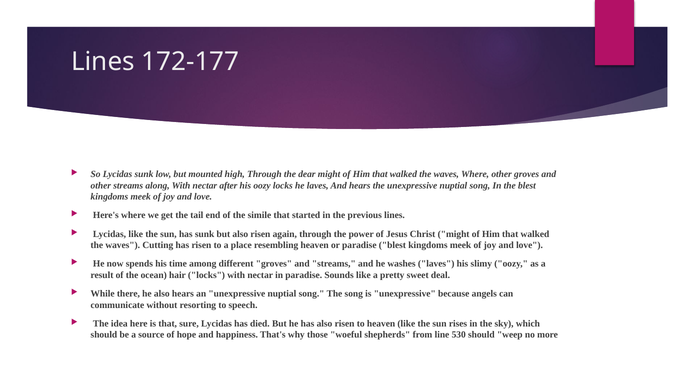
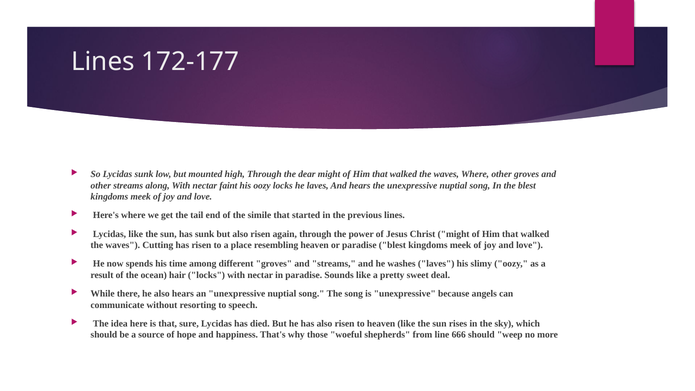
after: after -> faint (228, 185)
530: 530 -> 666 (459, 335)
